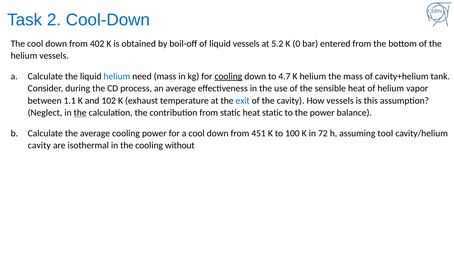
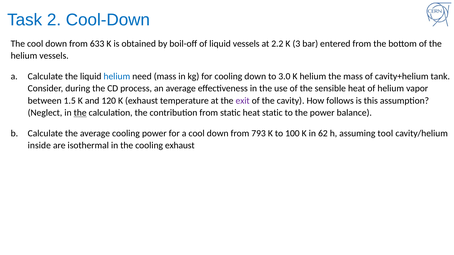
402: 402 -> 633 (97, 44)
5.2: 5.2 -> 2.2 (277, 44)
0: 0 -> 3 (296, 44)
cooling underline: present -> none (228, 76)
4.7: 4.7 -> 3.0 (284, 76)
1.1: 1.1 -> 1.5 (70, 101)
102: 102 -> 120 (109, 101)
exit colour: blue -> purple (243, 101)
How vessels: vessels -> follows (340, 101)
451: 451 -> 793 (259, 134)
72: 72 -> 62 (323, 134)
cavity: cavity -> inside (39, 146)
cooling without: without -> exhaust (180, 146)
